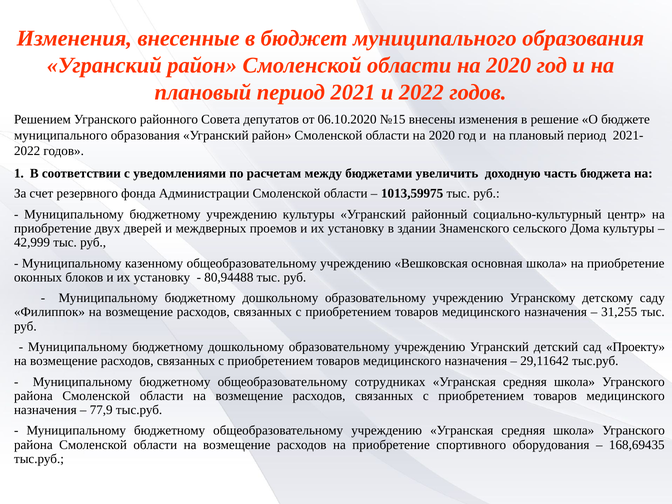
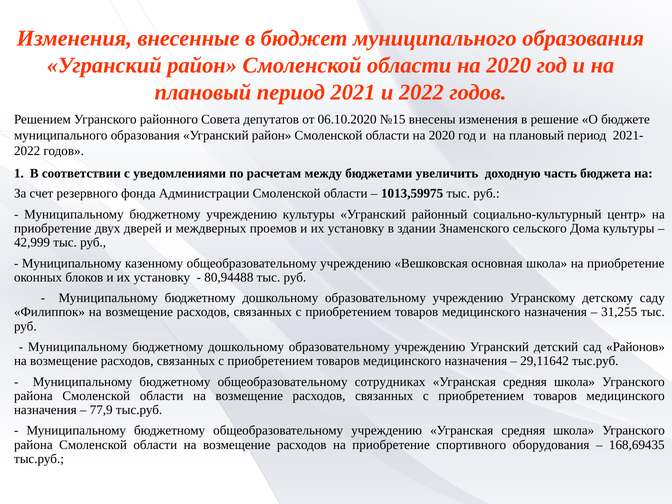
Проекту: Проекту -> Районов (636, 347)
